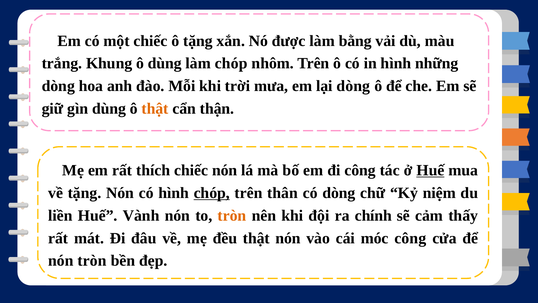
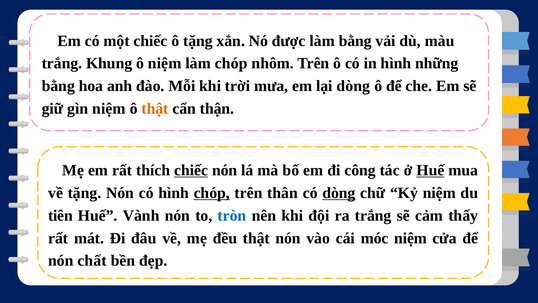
ô dùng: dùng -> niệm (165, 63)
dòng: dòng -> bằng (58, 86)
gìn dùng: dùng -> niệm (109, 109)
chiếc underline: none -> present (191, 170)
dòng underline: none -> present (339, 193)
liền: liền -> tiên (60, 215)
tròn colour: orange -> blue (232, 215)
ra chính: chính -> trắng (373, 215)
móc công: công -> niệm (411, 238)
nón tròn: tròn -> chất (92, 260)
